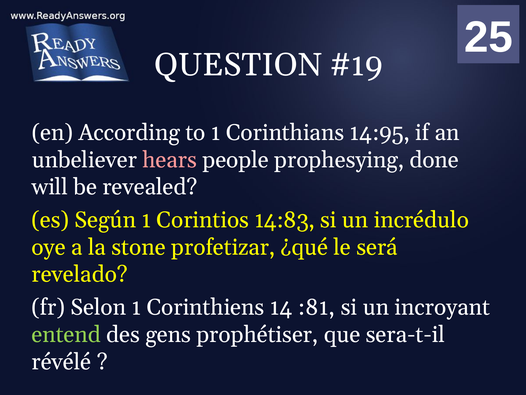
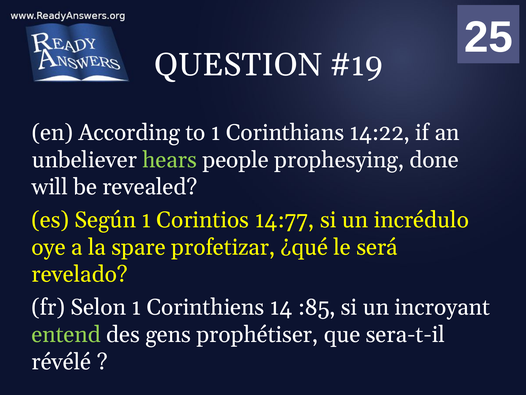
14:95: 14:95 -> 14:22 (380, 133)
hears colour: pink -> light green (170, 160)
14:83: 14:83 -> 14:77 (284, 220)
stone: stone -> spare (139, 247)
:81: :81 -> :85 (317, 307)
